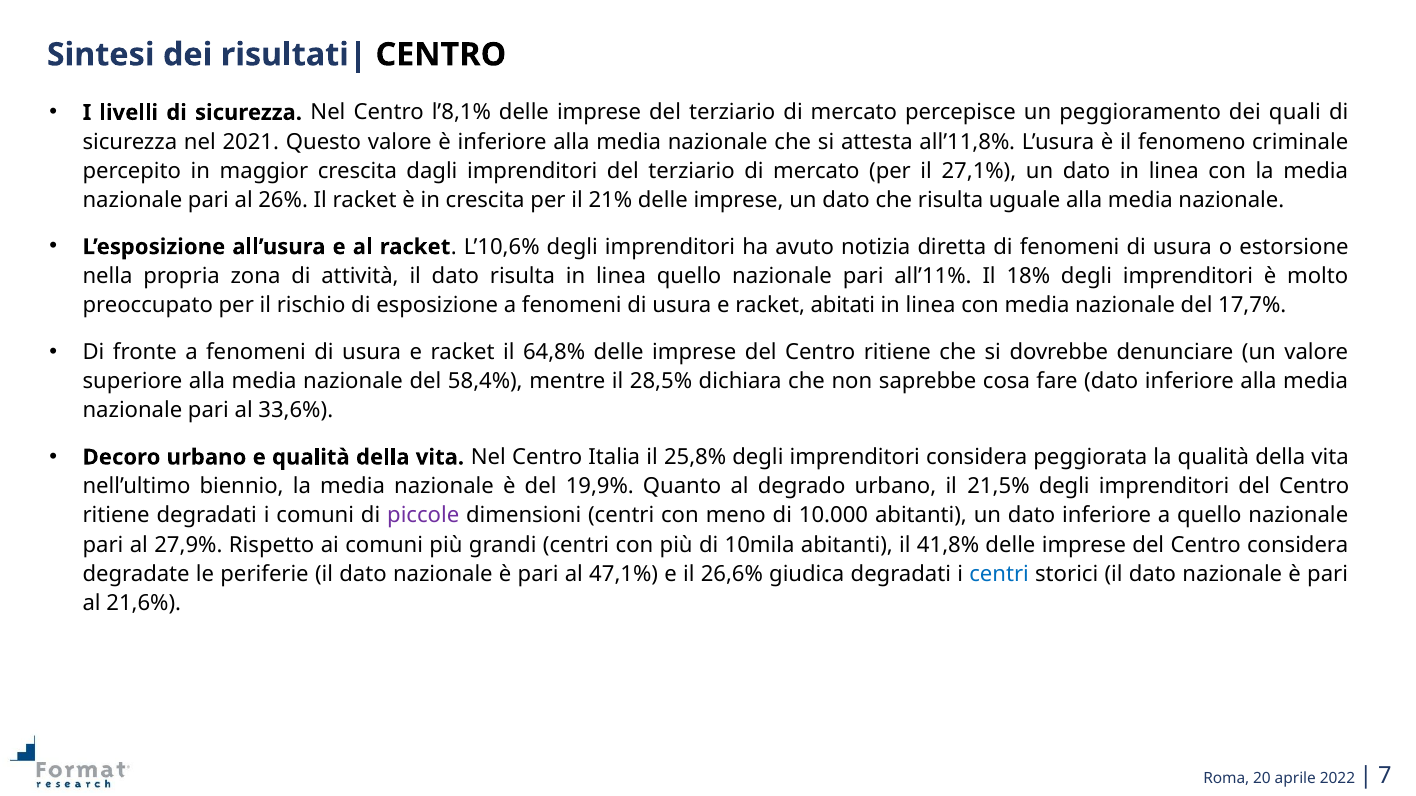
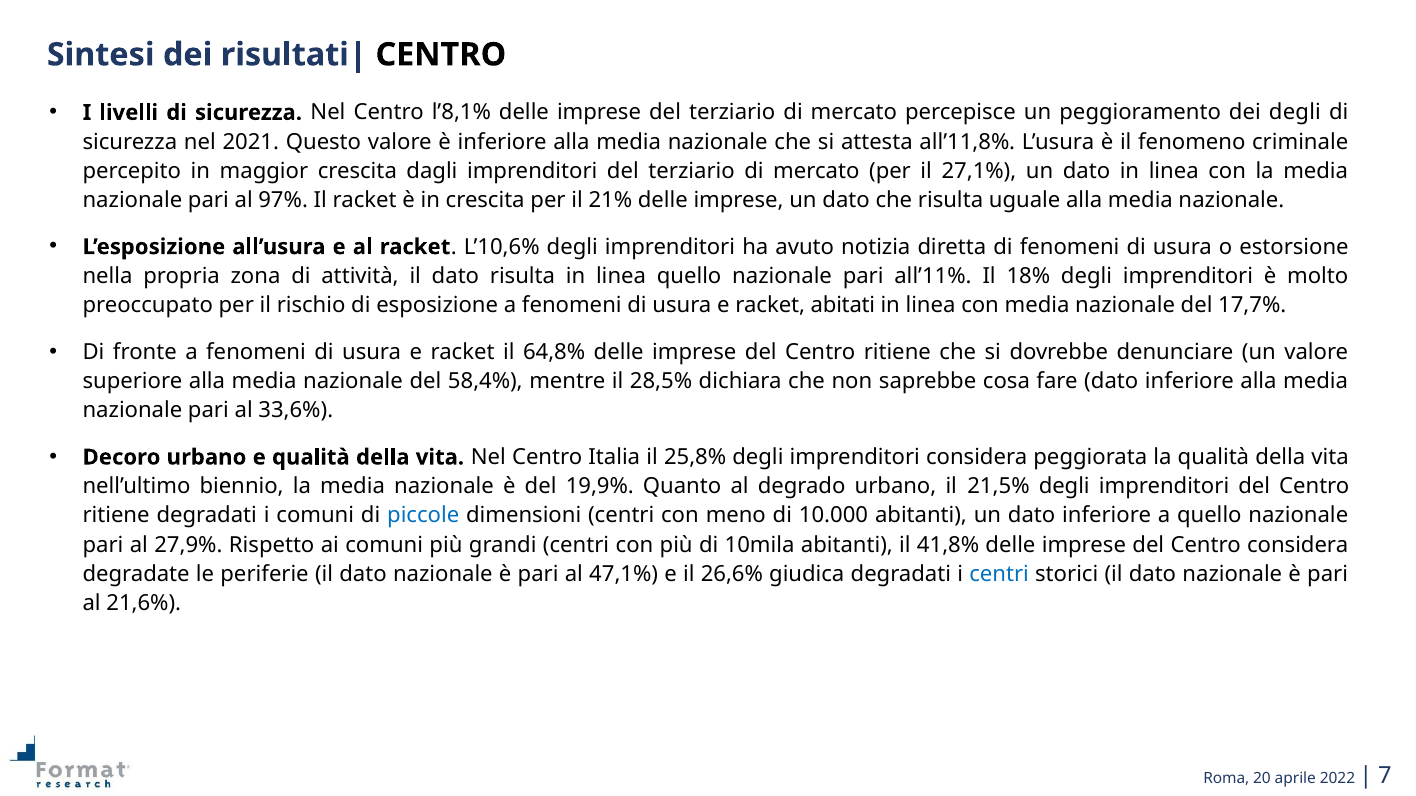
dei quali: quali -> degli (1295, 113)
26%: 26% -> 97% (283, 200)
piccole colour: purple -> blue (423, 516)
